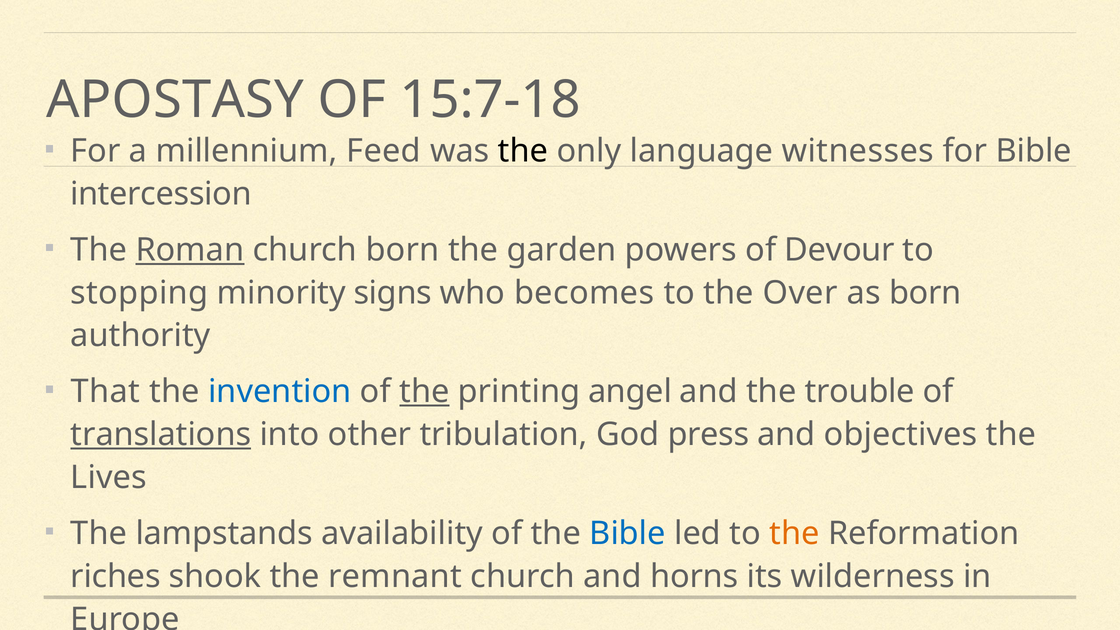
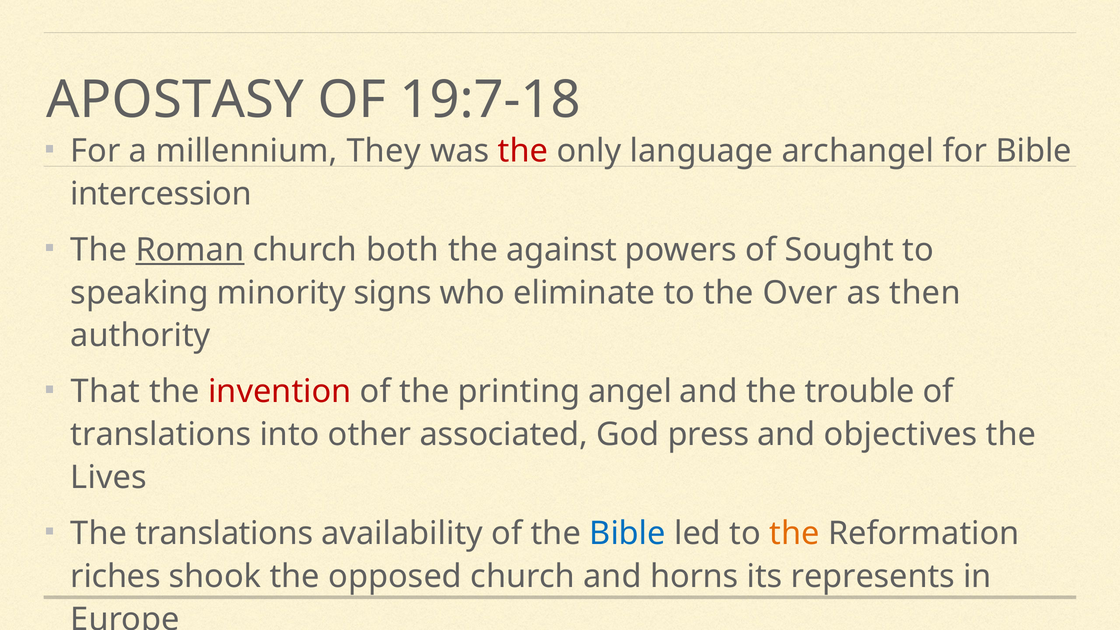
15:7-18: 15:7-18 -> 19:7-18 (490, 100)
Feed: Feed -> They (384, 151)
the colour: black -> red (523, 151)
witnesses: witnesses -> archangel (858, 151)
church born: born -> both (402, 250)
garden: garden -> against (562, 250)
Devour: Devour -> Sought (839, 250)
stopping: stopping -> speaking (140, 293)
becomes: becomes -> eliminate (584, 293)
as born: born -> then (925, 293)
invention colour: blue -> red (280, 392)
the underline: present -> none (424, 392)
translations underline: present -> none (161, 435)
tribulation: tribulation -> associated (504, 435)
The lampstands: lampstands -> translations (224, 533)
remnant: remnant -> opposed (395, 576)
wilderness: wilderness -> represents (873, 576)
